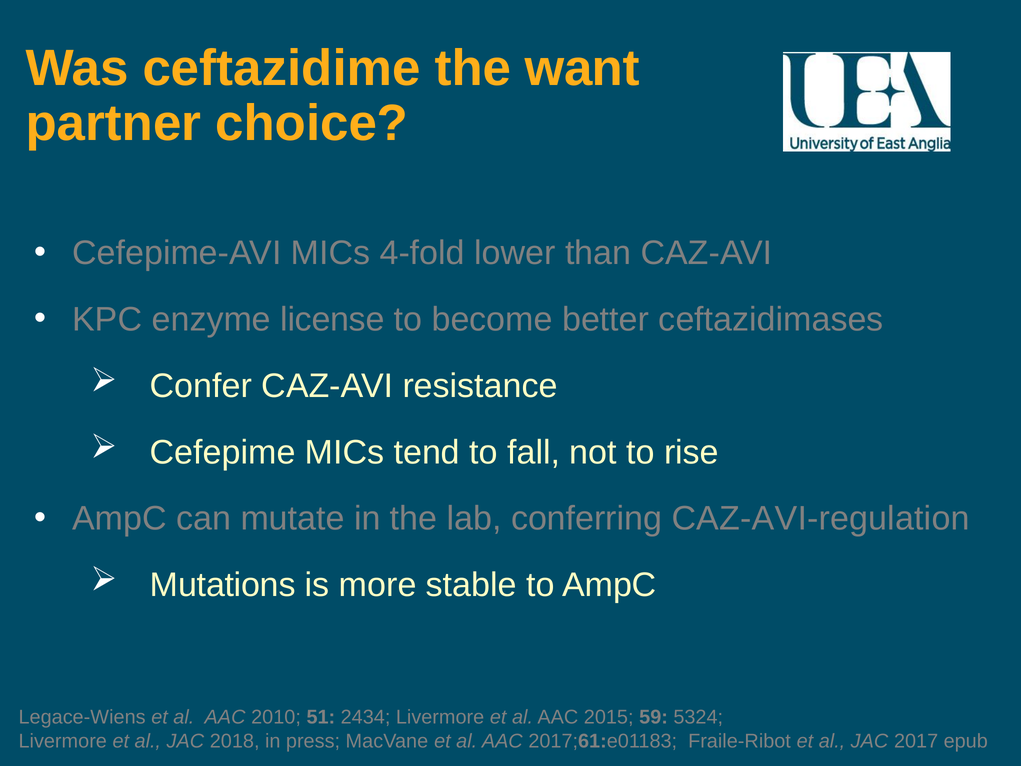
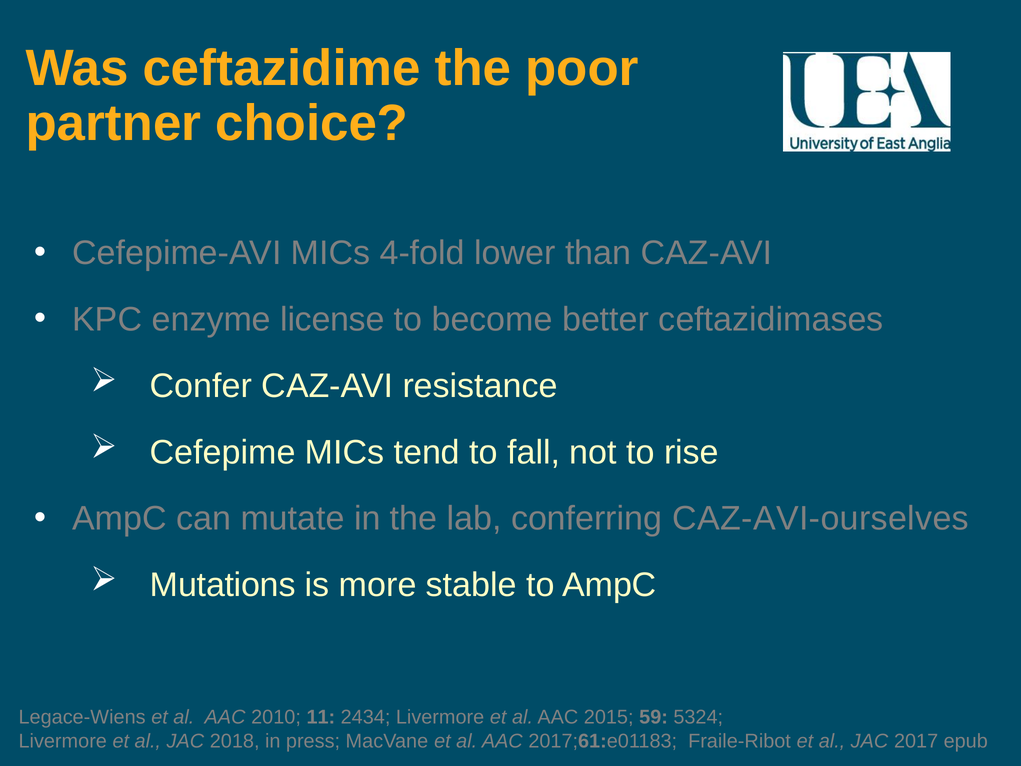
want: want -> poor (582, 68)
CAZ-AVI-regulation: CAZ-AVI-regulation -> CAZ-AVI-ourselves (821, 519)
51: 51 -> 11 (321, 717)
